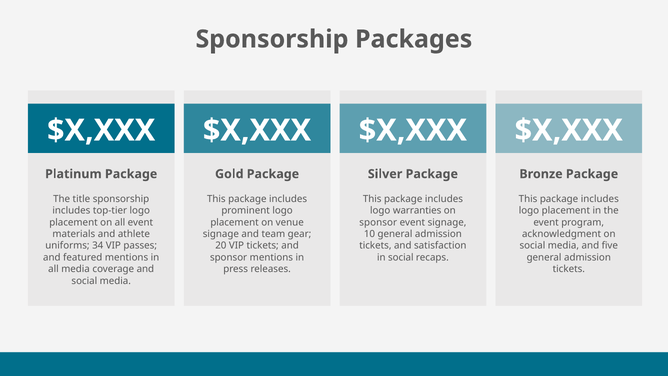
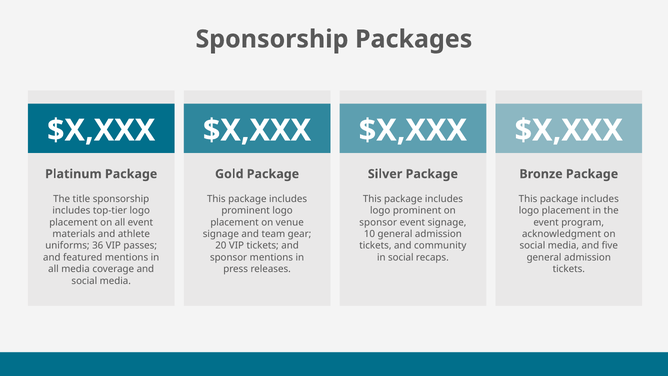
logo warranties: warranties -> prominent (417, 210)
34: 34 -> 36 (98, 246)
satisfaction: satisfaction -> community (440, 246)
